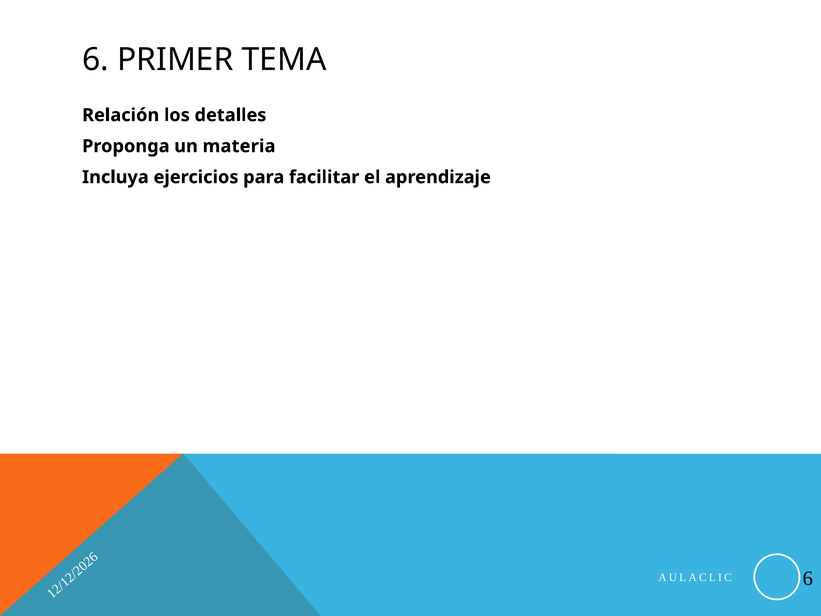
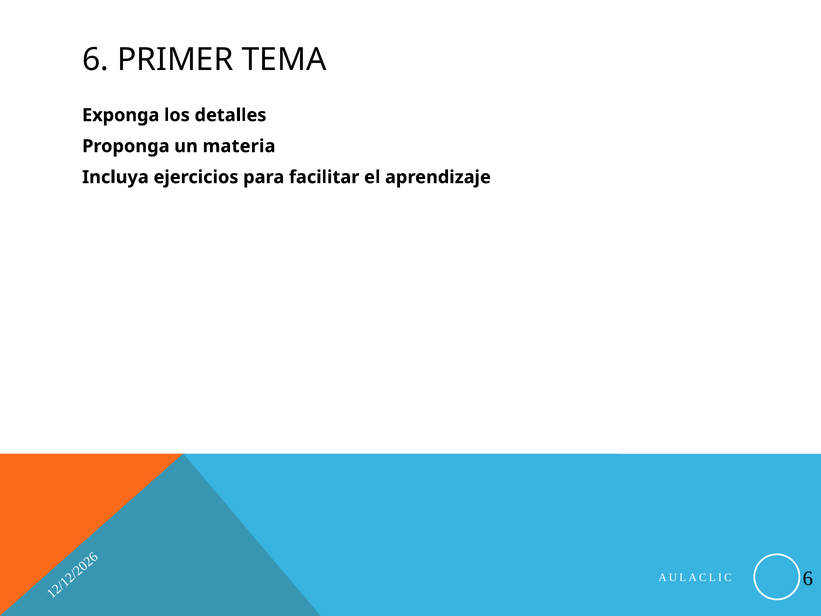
Relación: Relación -> Exponga (121, 115)
